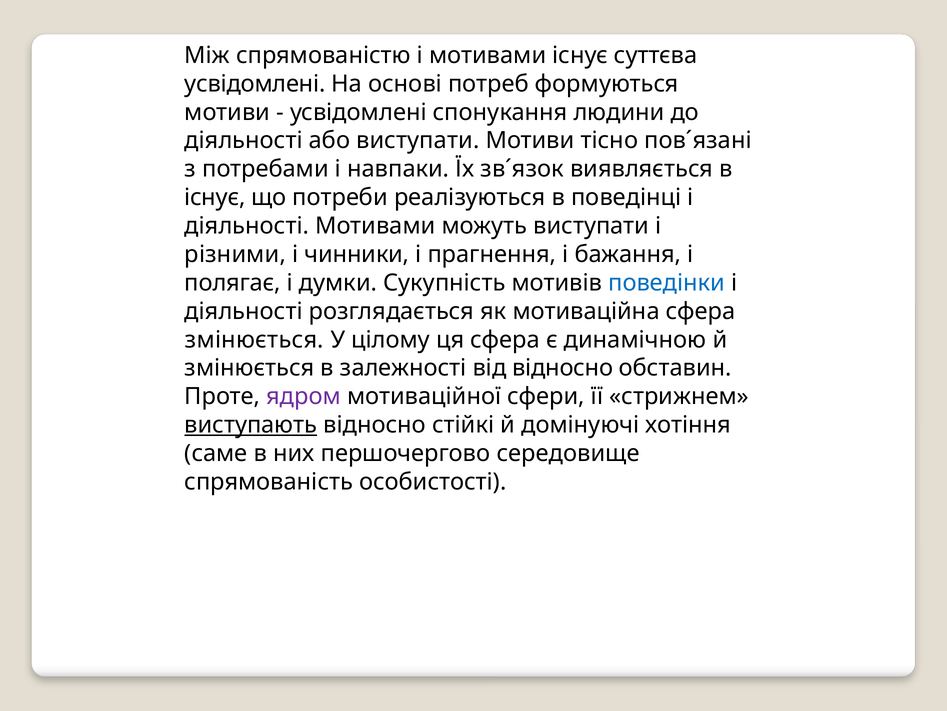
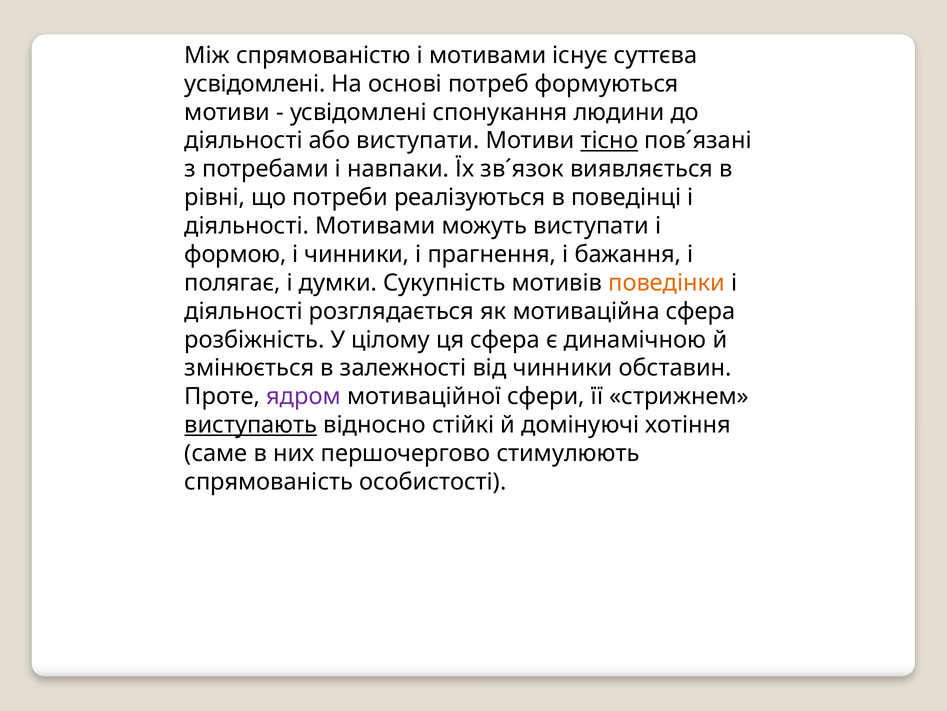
тісно underline: none -> present (609, 141)
існує: існує -> рівні (215, 197)
різними: різними -> формою (235, 254)
поведінки colour: blue -> orange (667, 283)
змінюється: змінюється -> розбіжність (255, 339)
від відносно: відносно -> чинники (563, 368)
середовище: середовище -> стимулюють (568, 453)
